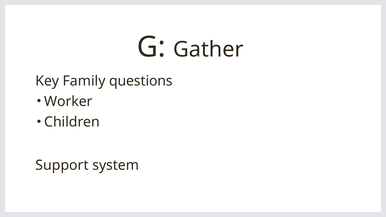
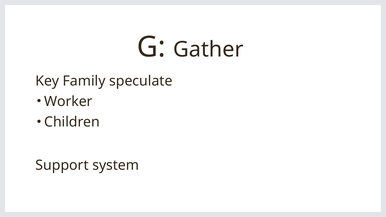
questions: questions -> speculate (141, 81)
